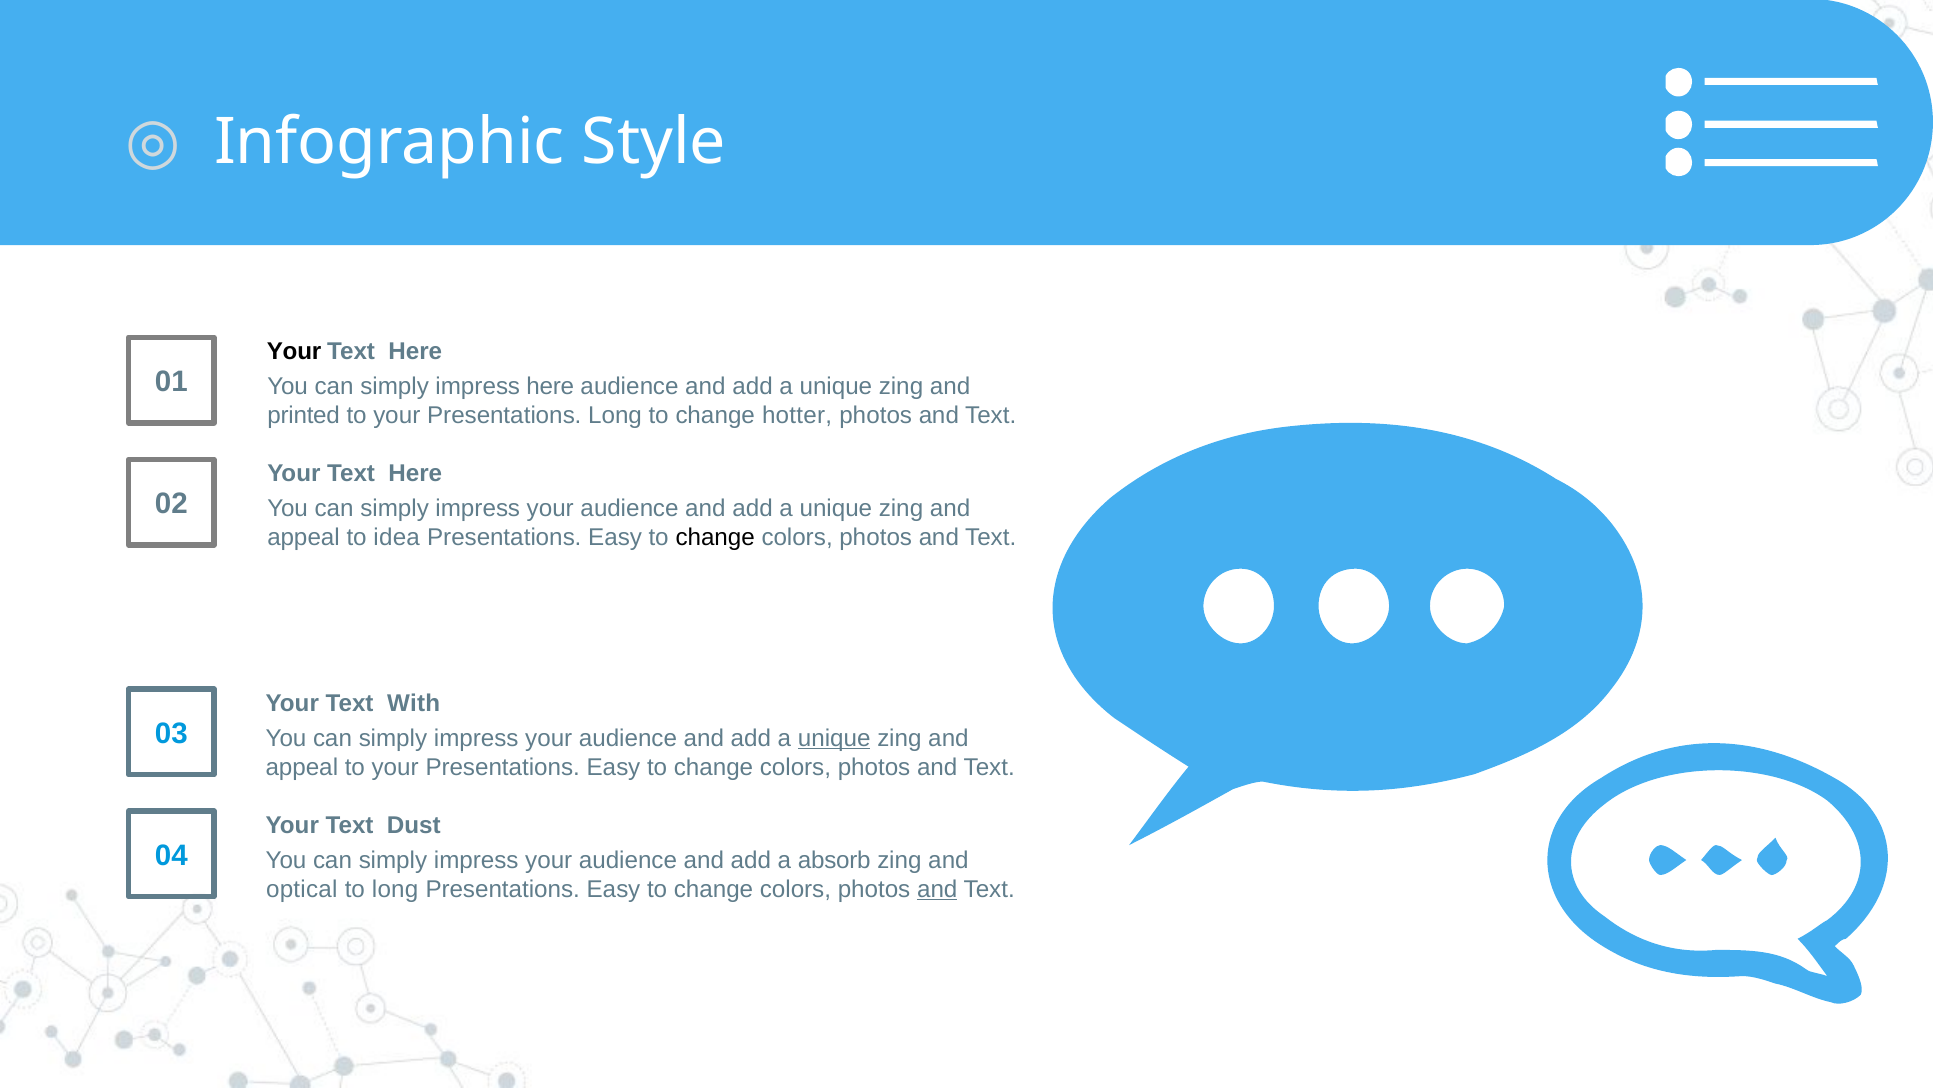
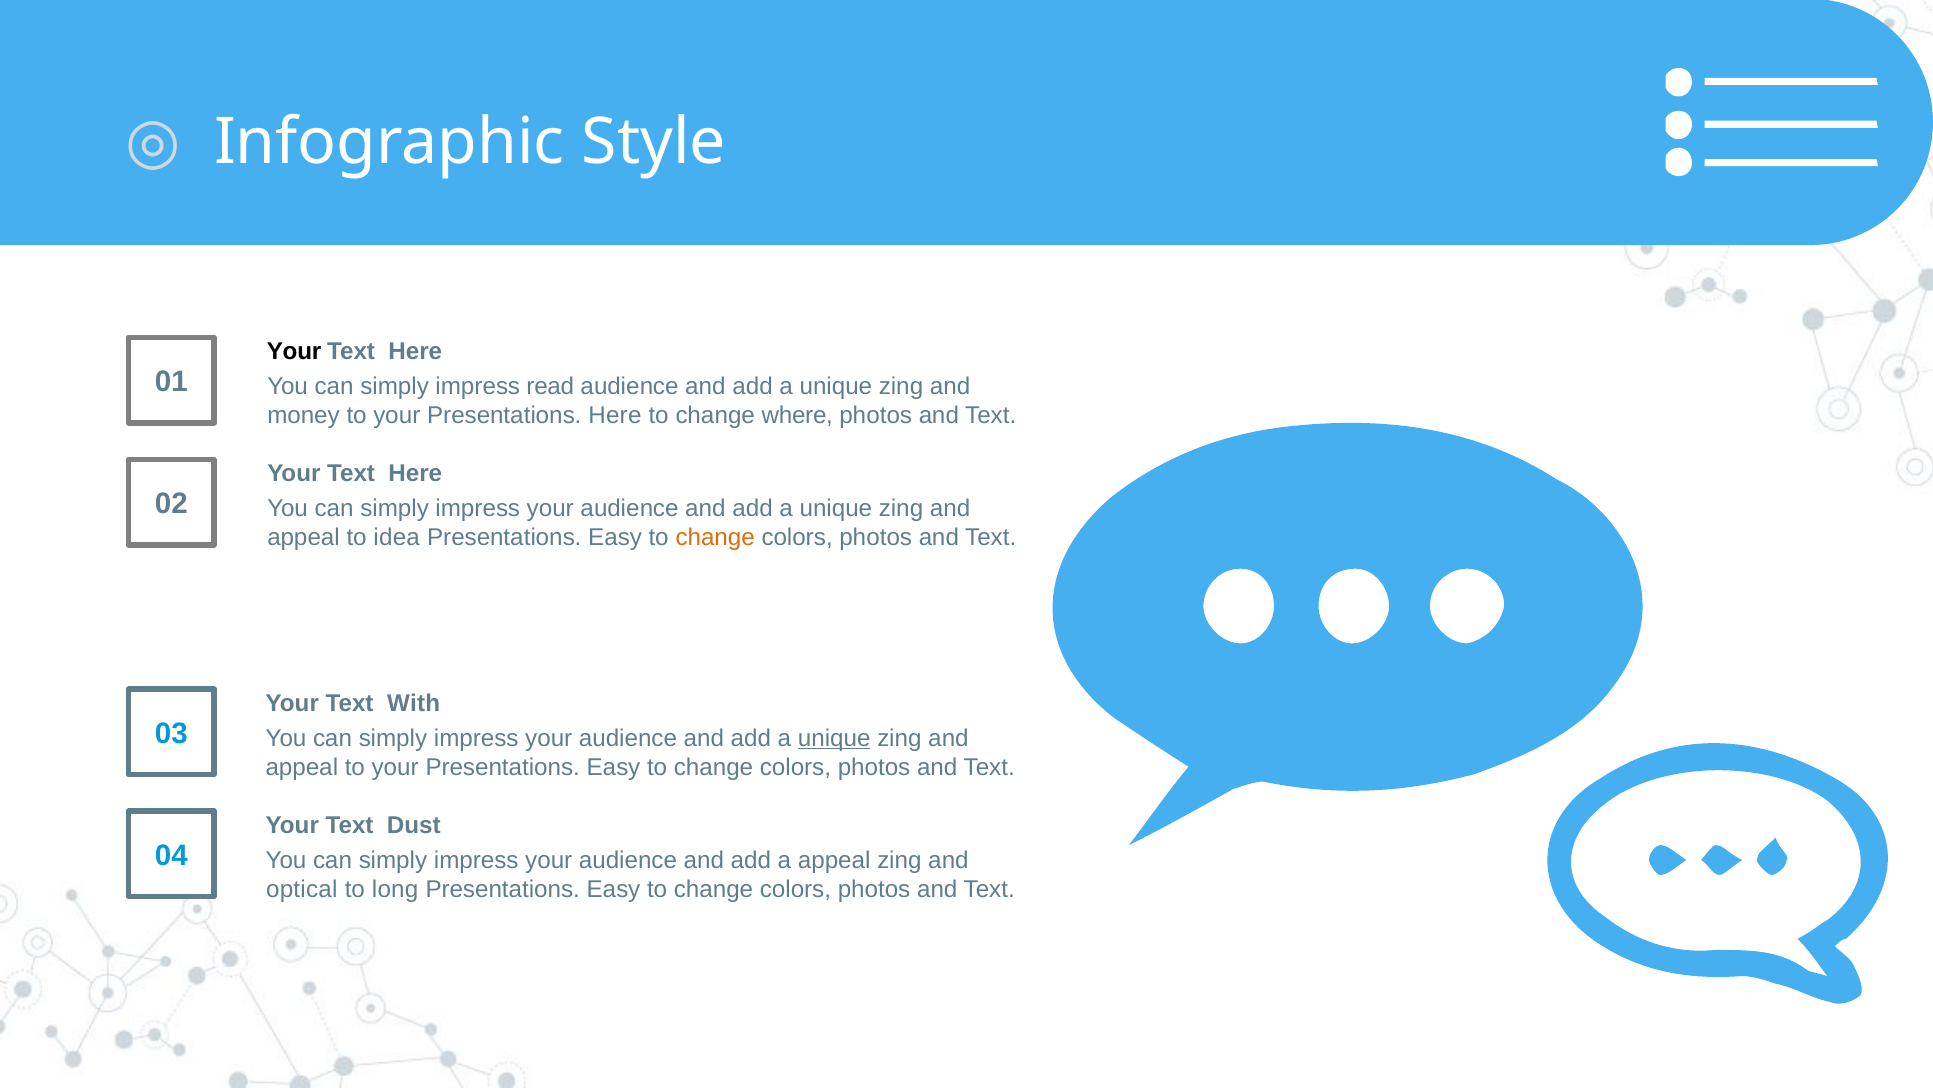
impress here: here -> read (550, 386)
printed: printed -> money (304, 415)
Presentations Long: Long -> Here (615, 415)
hotter: hotter -> where (797, 415)
change colour: black -> orange (715, 537)
a absorb: absorb -> appeal (834, 860)
and underline: present -> none (937, 889)
